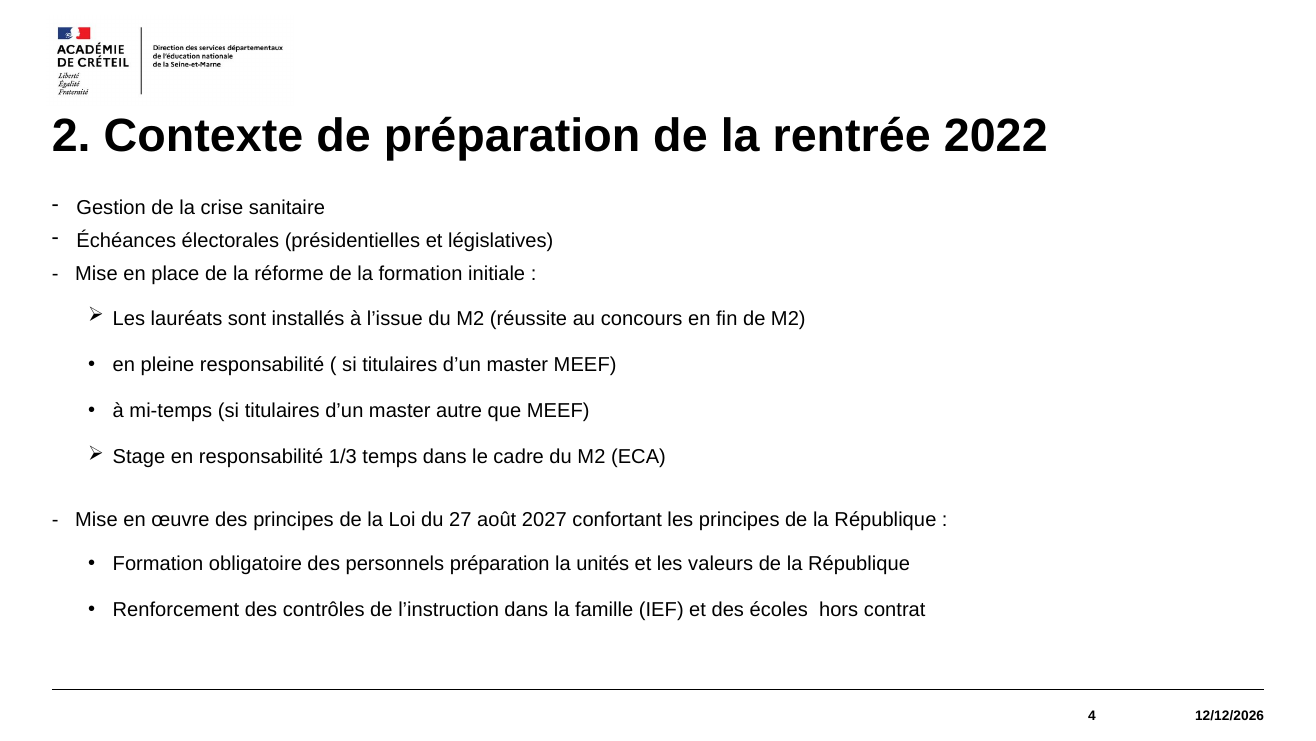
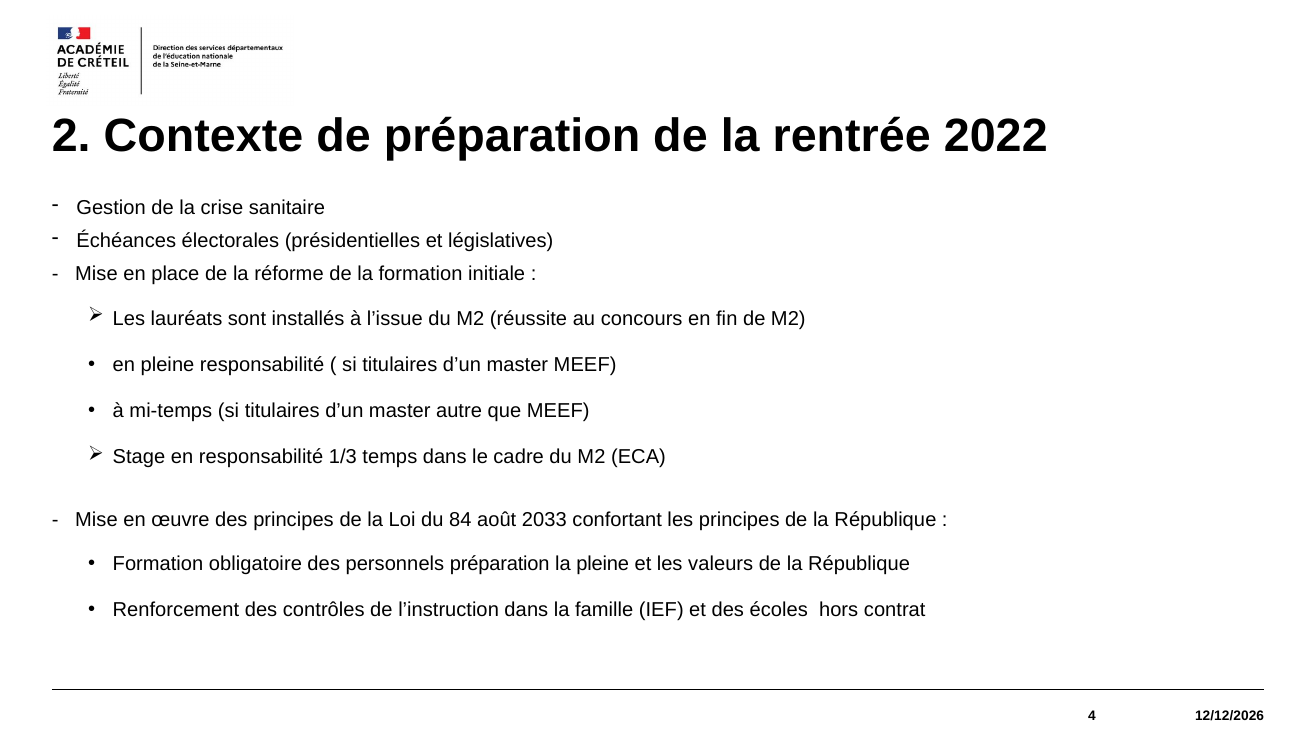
27: 27 -> 84 (460, 519)
2027: 2027 -> 2033 (544, 519)
la unités: unités -> pleine (603, 564)
